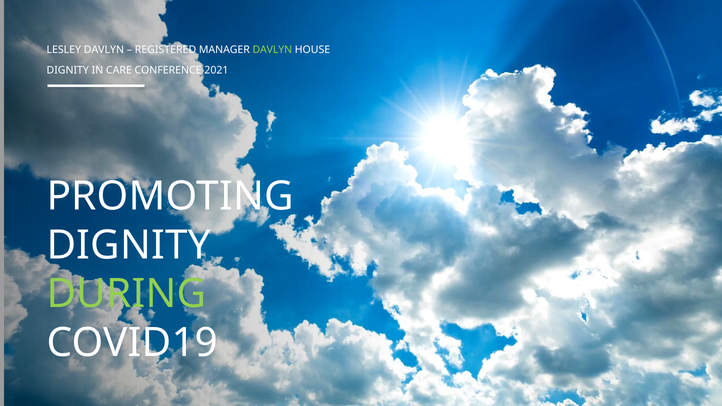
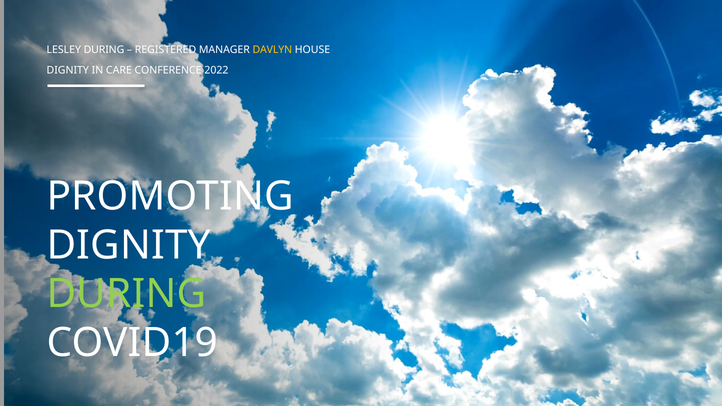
LESLEY DAVLYN: DAVLYN -> DURING (104, 50)
DAVLYN colour: light green -> yellow (272, 50)
2021: 2021 -> 2022 (216, 70)
